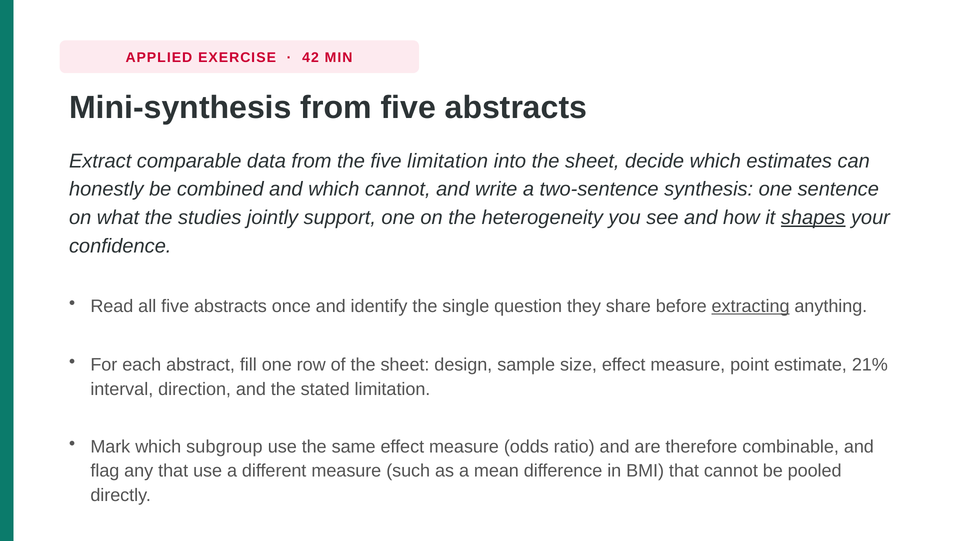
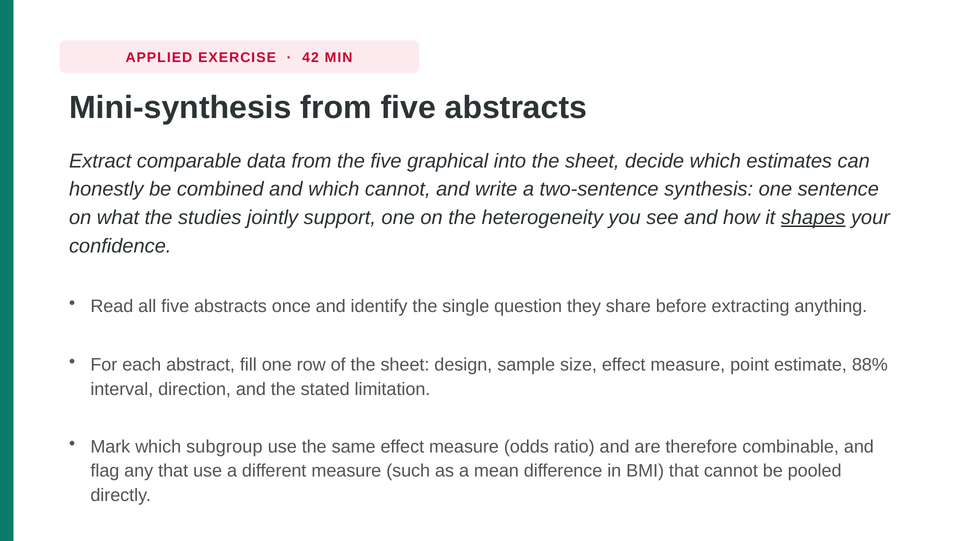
five limitation: limitation -> graphical (448, 161)
extracting underline: present -> none (751, 306)
21%: 21% -> 88% (870, 365)
